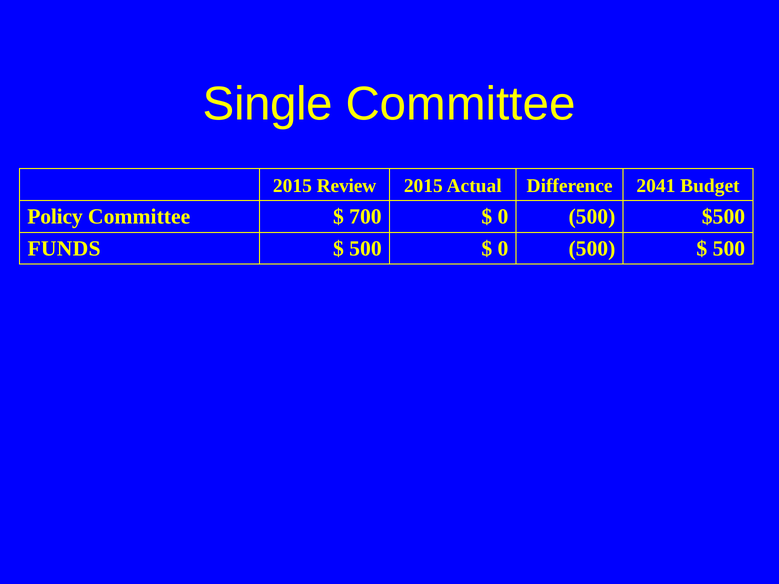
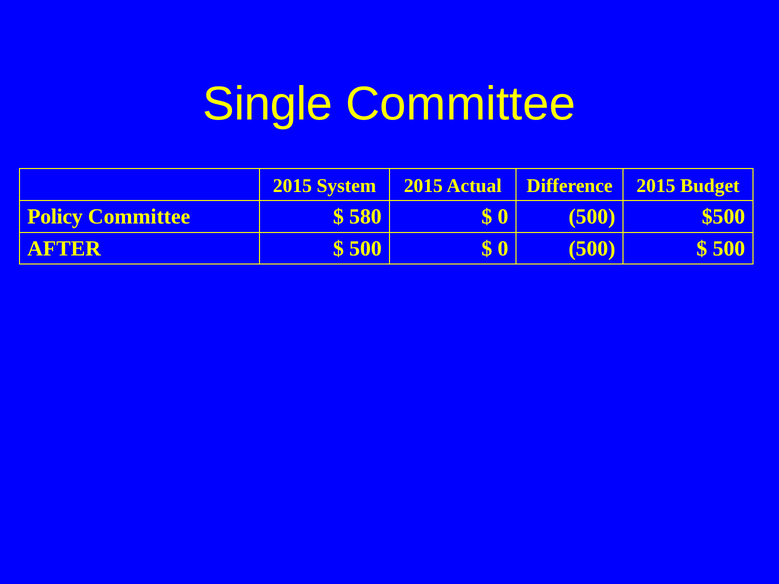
Review: Review -> System (346, 186)
Difference 2041: 2041 -> 2015 (656, 186)
700: 700 -> 580 (365, 217)
FUNDS: FUNDS -> AFTER (64, 249)
